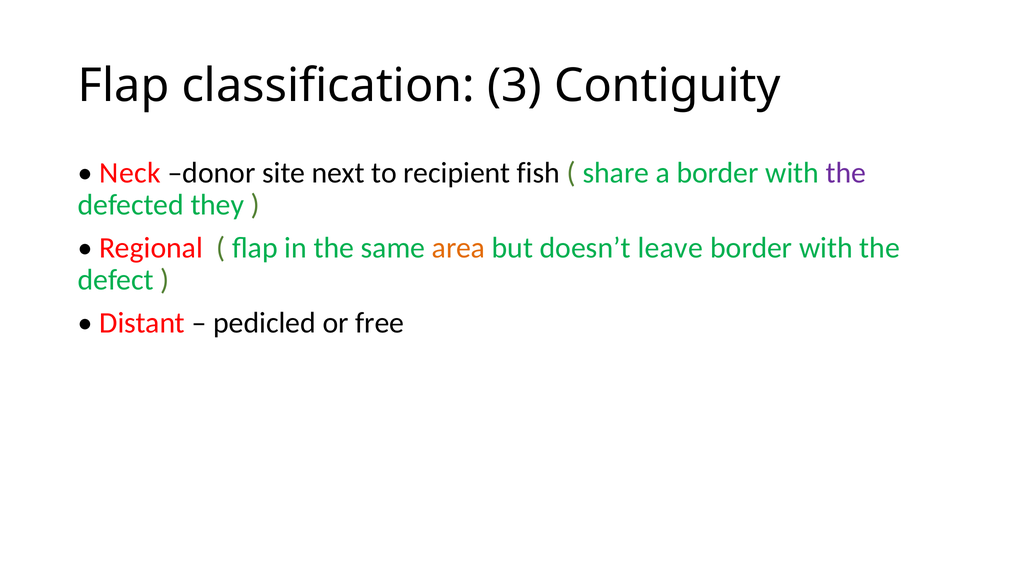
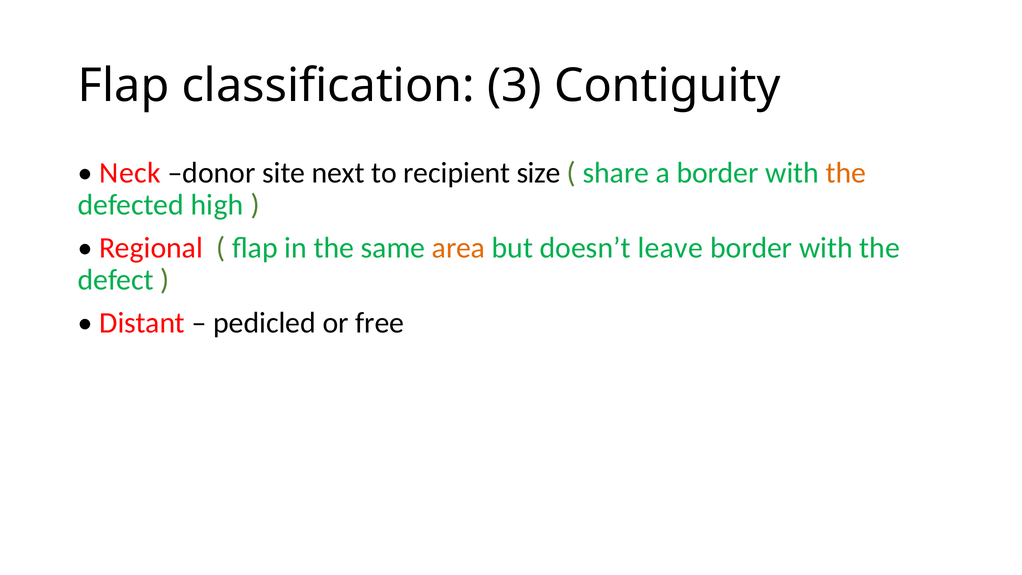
fish: fish -> size (539, 173)
the colour: purple -> orange (846, 173)
they: they -> high (217, 205)
